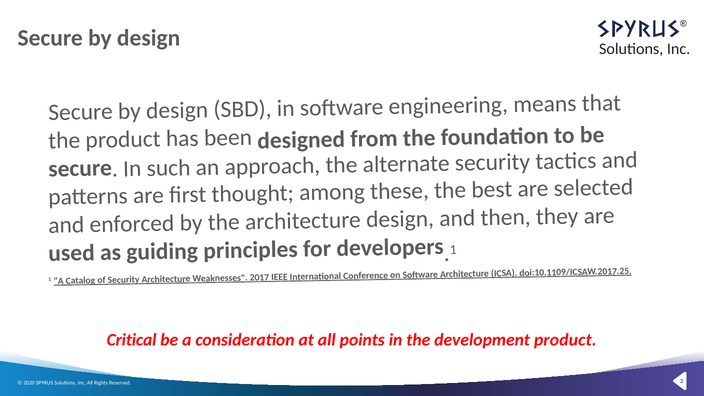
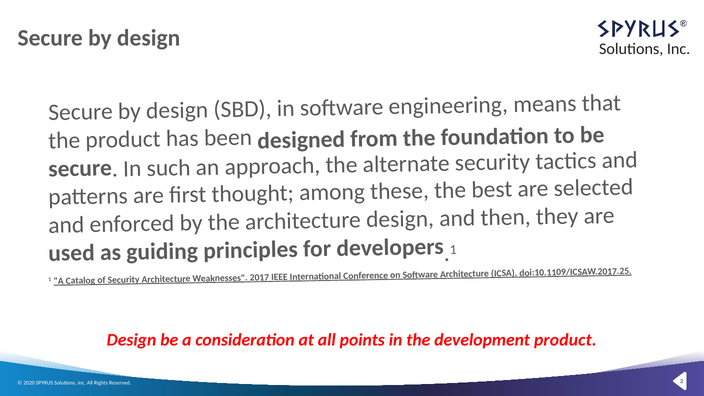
Critical: Critical -> Design (132, 340)
